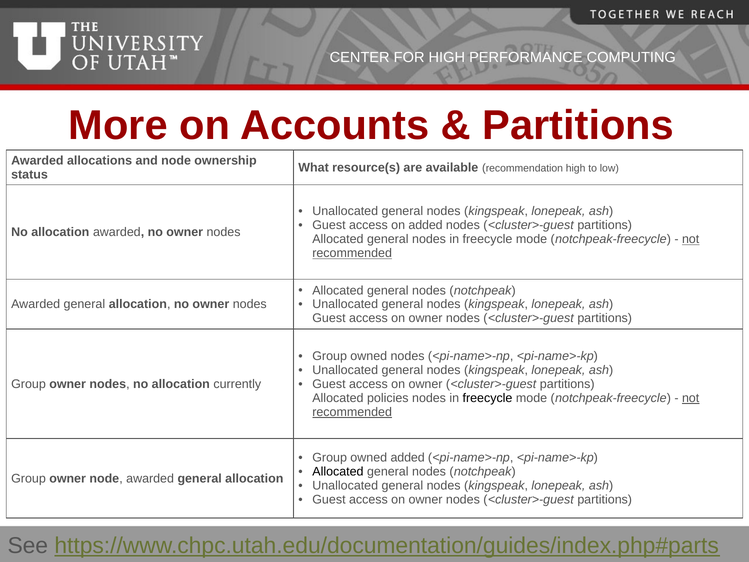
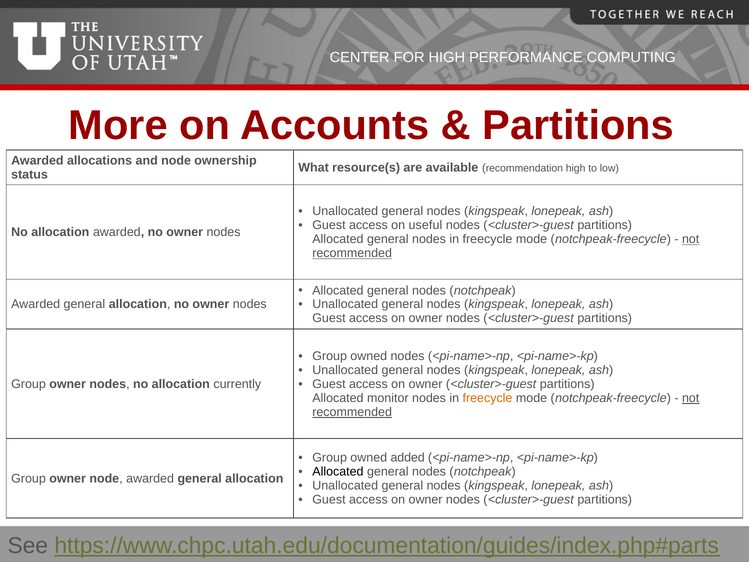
on added: added -> useful (425, 225)
policies: policies -> monitor (388, 398)
freecycle colour: black -> orange (488, 398)
